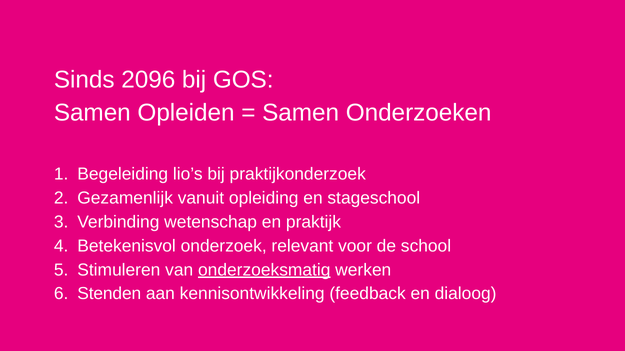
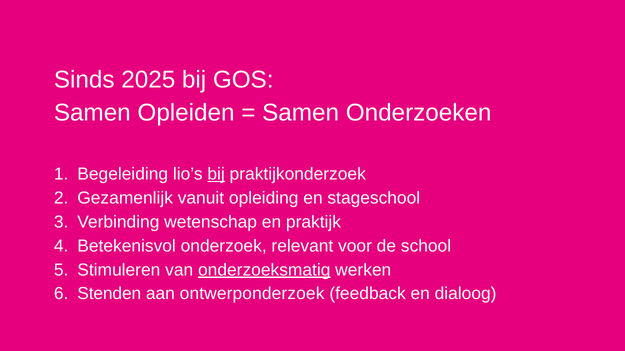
2096: 2096 -> 2025 (148, 80)
bij underline: none -> present (216, 174)
kennisontwikkeling: kennisontwikkeling -> ontwerponderzoek (252, 294)
